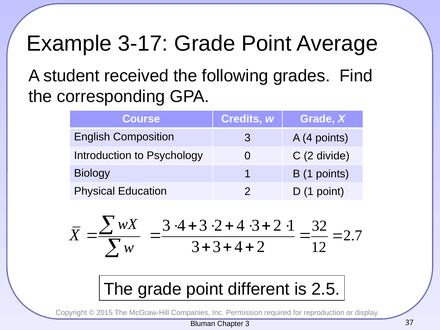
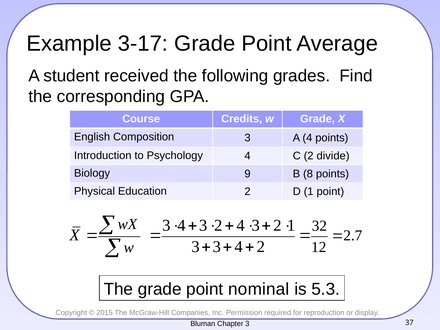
Psychology 0: 0 -> 4 (248, 156)
Biology 1: 1 -> 9 (248, 174)
B 1: 1 -> 8 (308, 174)
different: different -> nominal (259, 289)
2.5: 2.5 -> 5.3 (326, 289)
